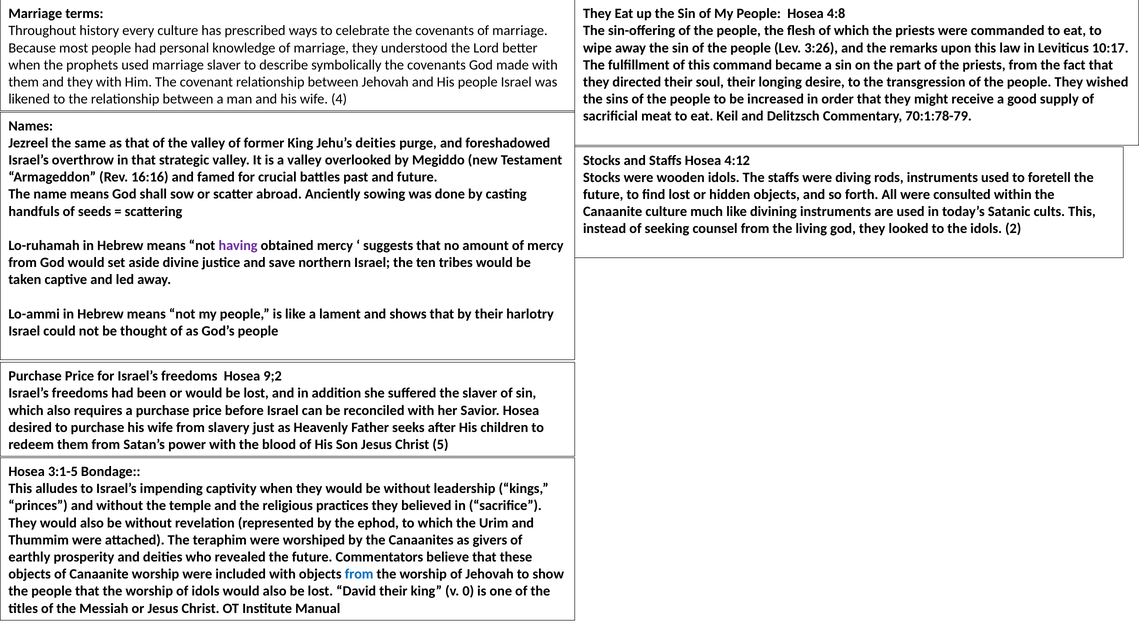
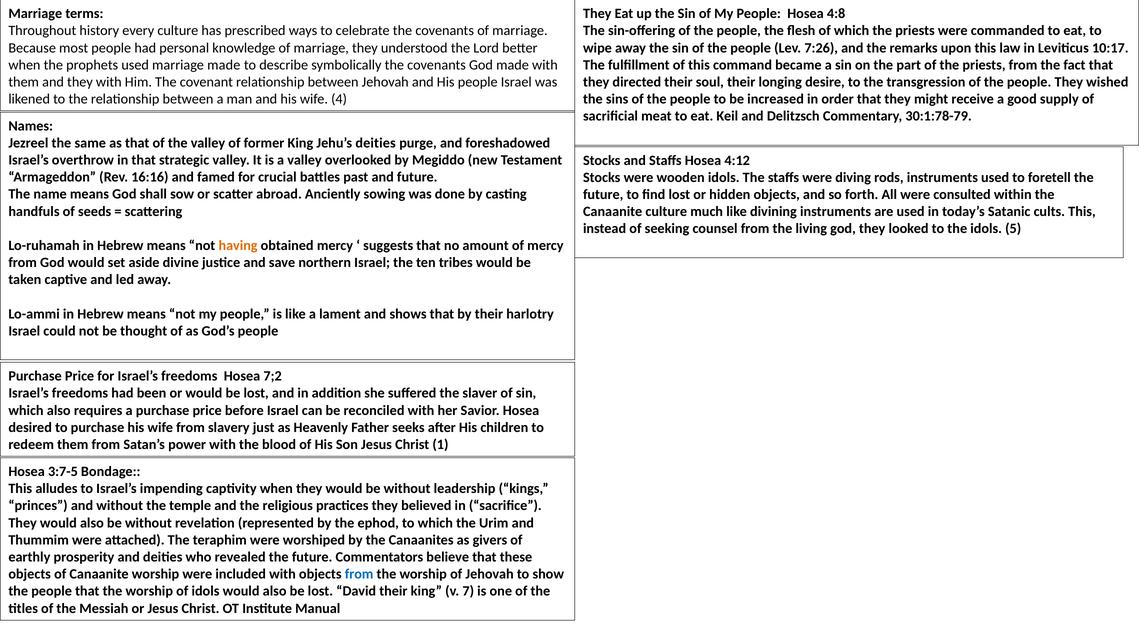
3:26: 3:26 -> 7:26 (821, 48)
marriage slaver: slaver -> made (224, 65)
70:1:78-79: 70:1:78-79 -> 30:1:78-79 (939, 116)
2: 2 -> 5 (1013, 229)
having colour: purple -> orange (238, 245)
9;2: 9;2 -> 7;2 (273, 376)
5: 5 -> 1 (440, 444)
3:1-5: 3:1-5 -> 3:7-5 (63, 471)
0: 0 -> 7 (468, 591)
